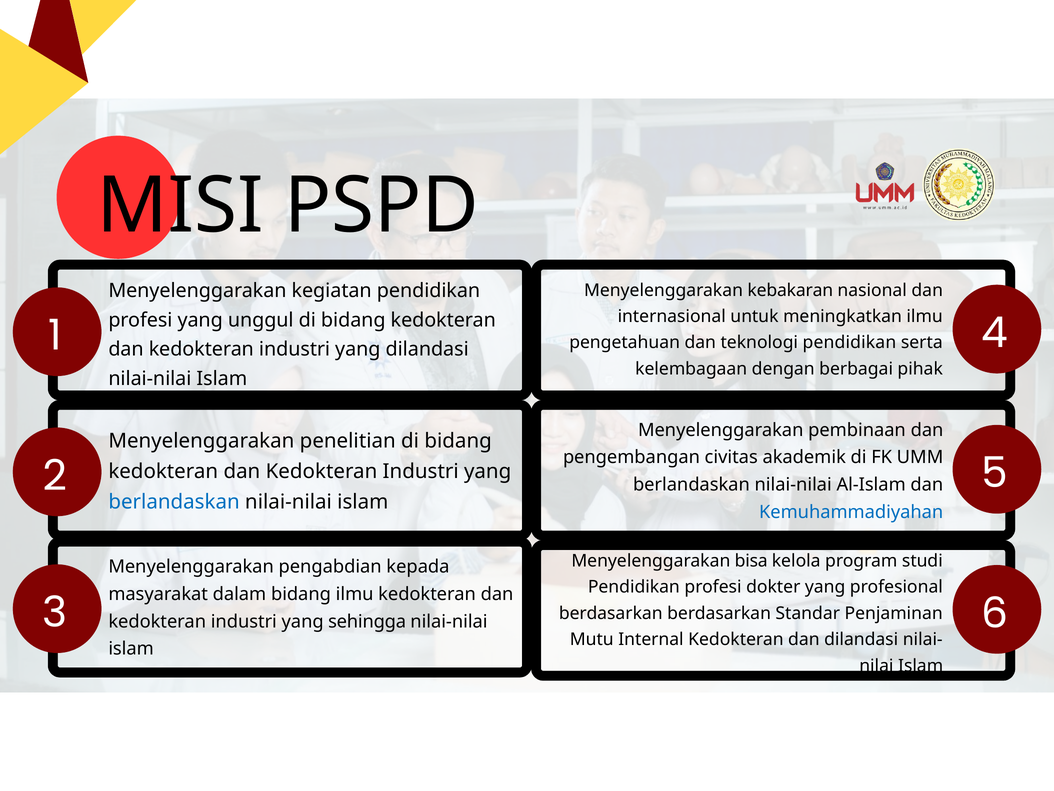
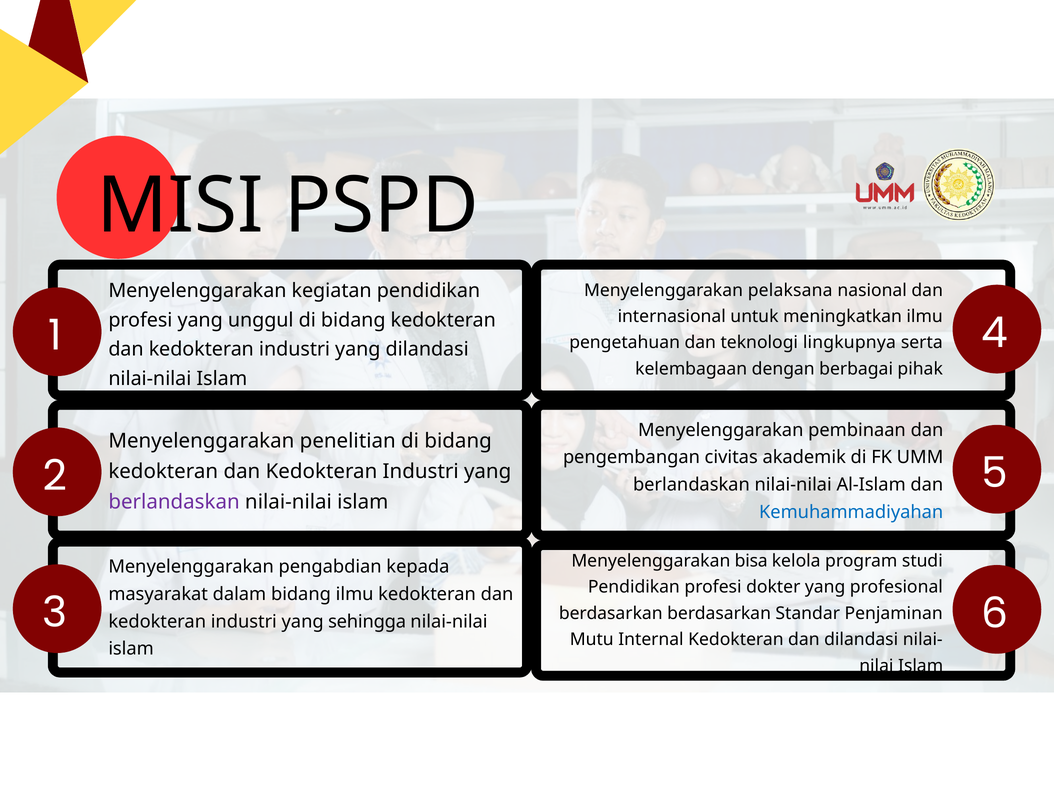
kebakaran: kebakaran -> pelaksana (790, 290)
teknologi pendidikan: pendidikan -> lingkupnya (849, 342)
berlandaskan colour: blue -> purple (174, 502)
